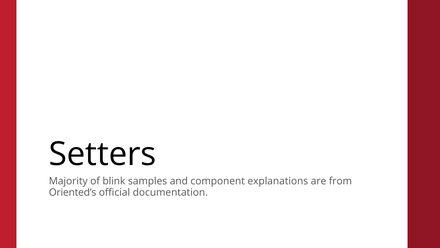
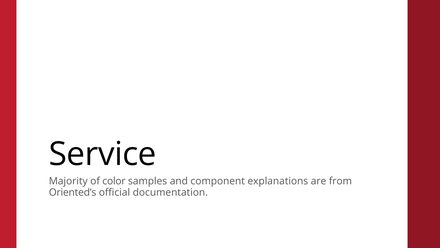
Setters: Setters -> Service (103, 154)
blink: blink -> color (114, 181)
